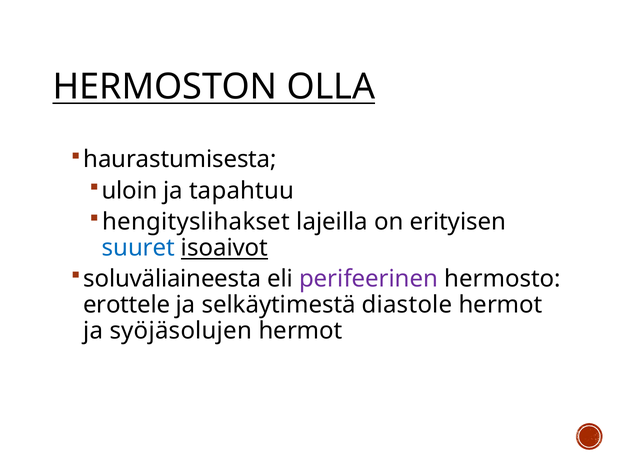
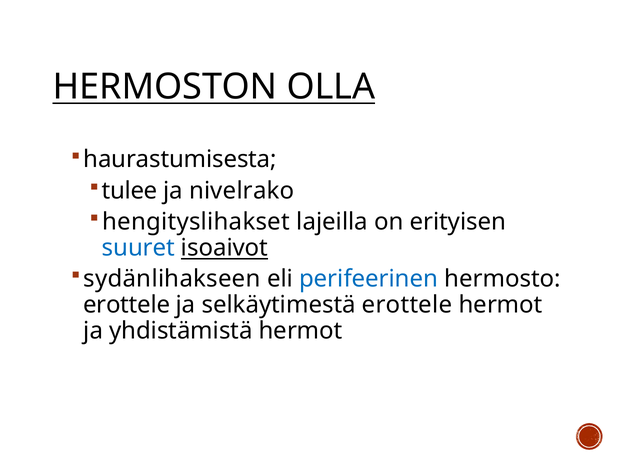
uloin: uloin -> tulee (130, 190)
tapahtuu: tapahtuu -> nivelrako (242, 190)
soluväliaineesta: soluväliaineesta -> sydänlihakseen (172, 279)
perifeerinen colour: purple -> blue (369, 279)
selkäytimestä diastole: diastole -> erottele (407, 305)
syöjäsolujen: syöjäsolujen -> yhdistämistä (181, 331)
